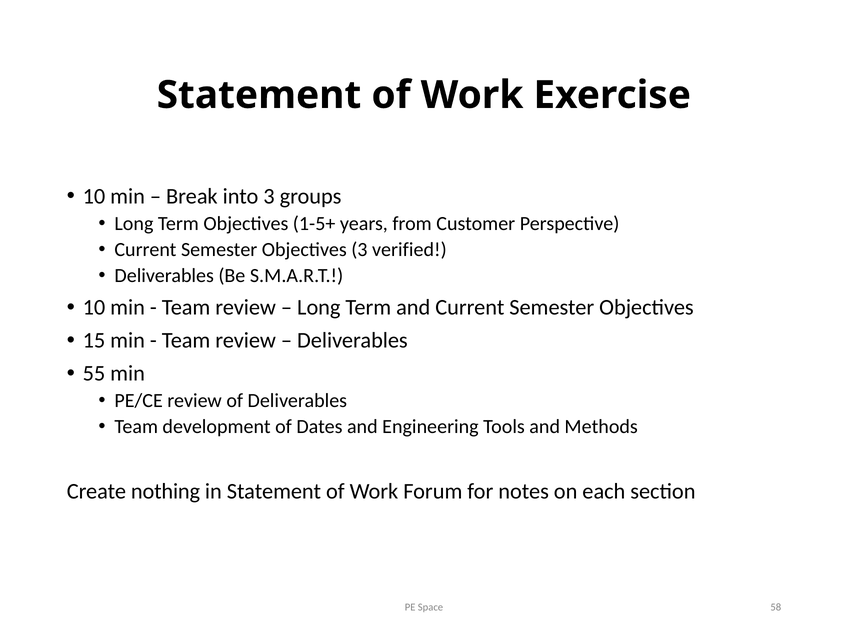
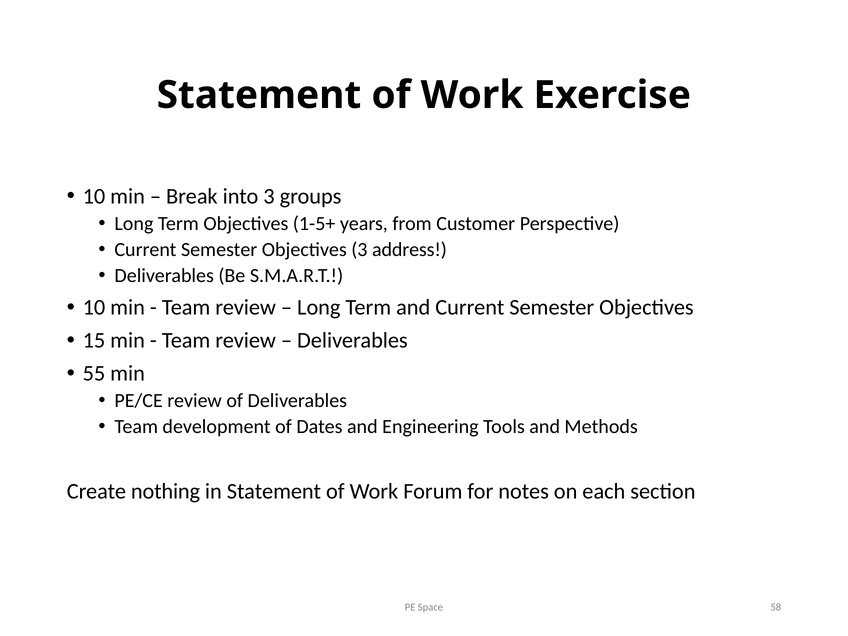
verified: verified -> address (409, 250)
